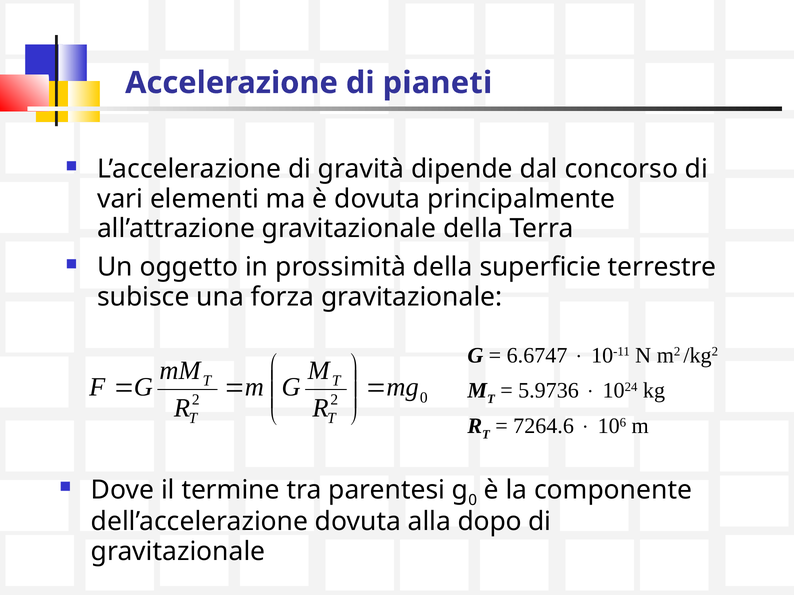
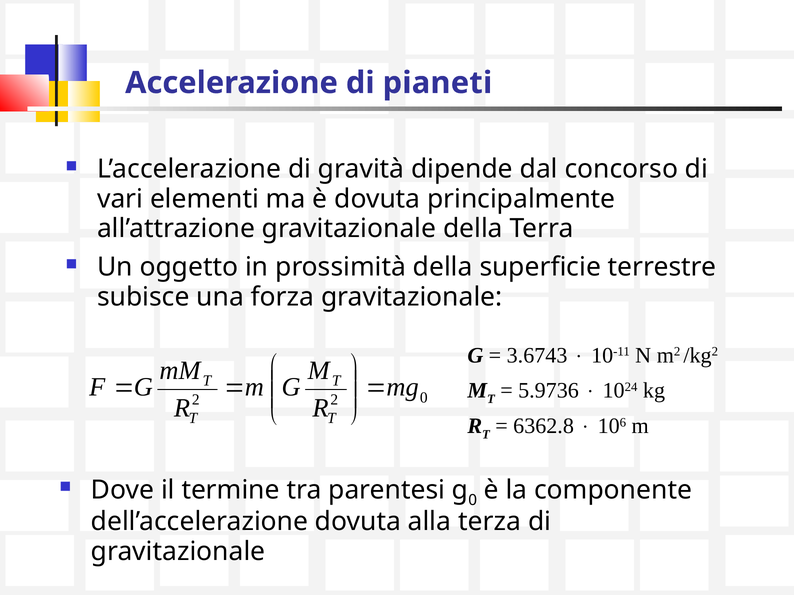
6.6747: 6.6747 -> 3.6743 (537, 356)
7264.6: 7264.6 -> 6362.8 (544, 426)
dopo: dopo -> terza (490, 522)
